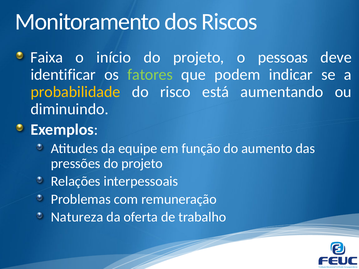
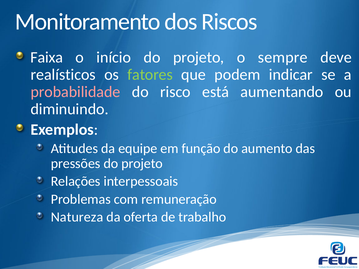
pessoas: pessoas -> sempre (283, 57)
identificar: identificar -> realísticos (63, 75)
probabilidade colour: yellow -> pink (75, 92)
